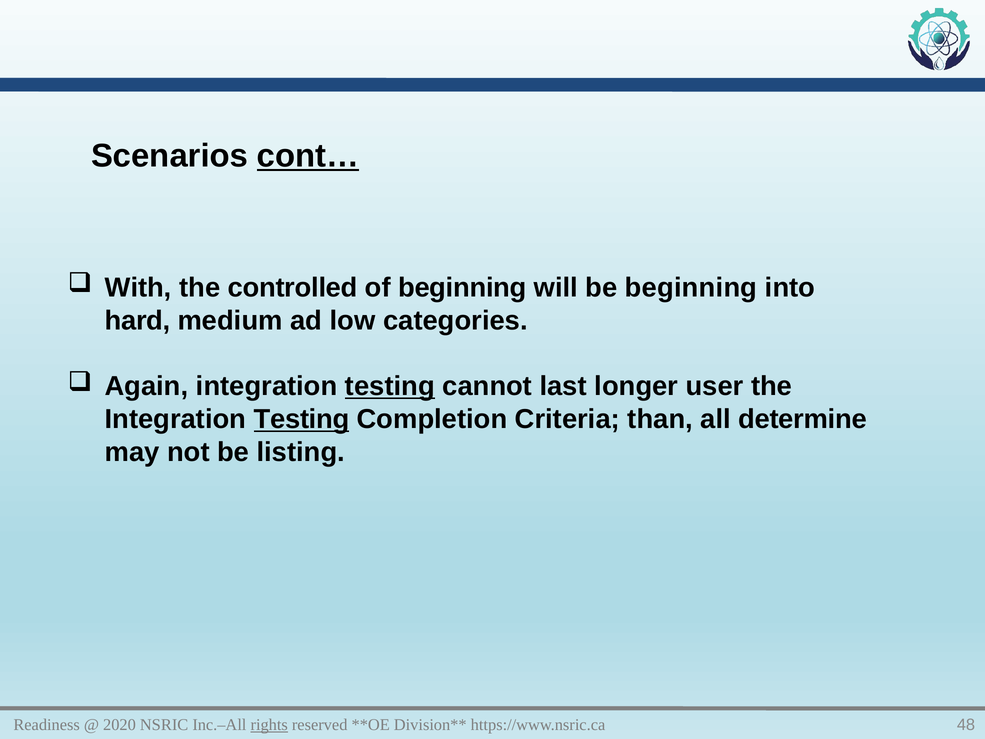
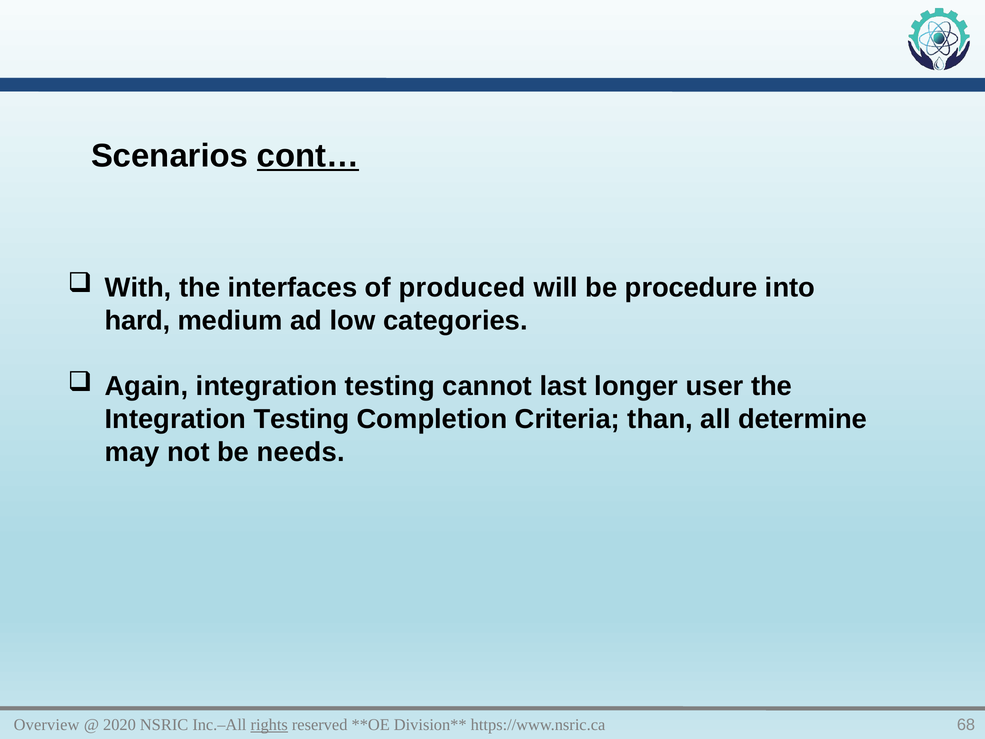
controlled: controlled -> interfaces (293, 288)
of beginning: beginning -> produced (462, 288)
be beginning: beginning -> procedure (691, 288)
testing underline: present -> none (390, 386)
Testing underline: present -> none (302, 419)
listing: listing -> needs (301, 452)
Readiness: Readiness -> Overview (47, 724)
48: 48 -> 68 (966, 724)
